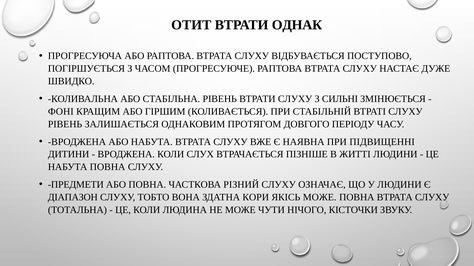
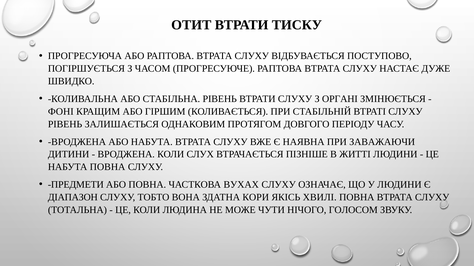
ОДНАК: ОДНАК -> ТИСКУ (297, 25)
СИЛЬНІ: СИЛЬНІ -> ОРГАНІ (340, 99)
ПІДВИЩЕННІ: ПІДВИЩЕННІ -> ЗАВАЖАЮЧИ (382, 142)
РІЗНИЙ: РІЗНИЙ -> ВУХАХ (241, 185)
ЯКІСЬ МОЖЕ: МОЖЕ -> ХВИЛІ (320, 198)
КІСТОЧКИ: КІСТОЧКИ -> ГОЛОСОМ (353, 210)
